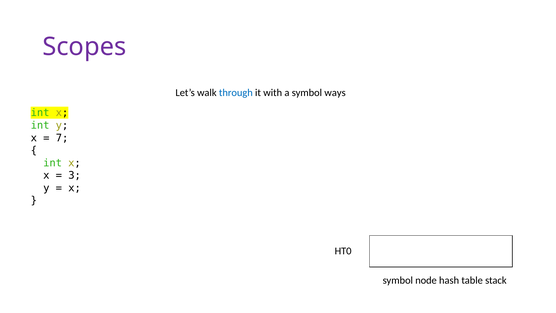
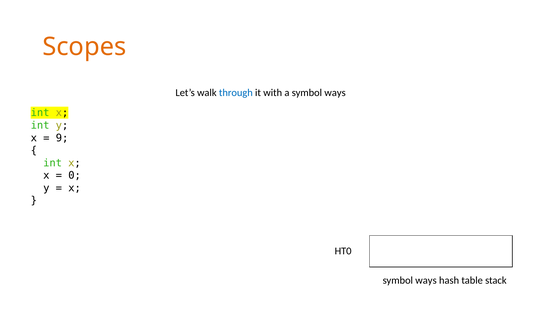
Scopes colour: purple -> orange (84, 47)
7: 7 -> 9 (62, 138)
3: 3 -> 0 (75, 175)
node: node -> ways (426, 280)
